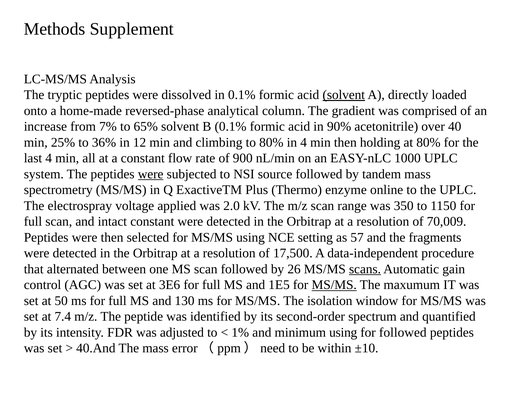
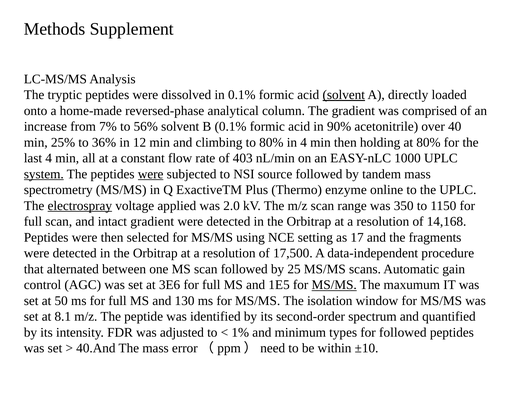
65%: 65% -> 56% (146, 127)
900: 900 -> 403 (243, 158)
system underline: none -> present (44, 174)
electrospray underline: none -> present (80, 206)
intact constant: constant -> gradient (152, 222)
70,009: 70,009 -> 14,168 (447, 222)
57: 57 -> 17 (357, 237)
26: 26 -> 25 (294, 269)
scans underline: present -> none (365, 269)
7.4: 7.4 -> 8.1 (63, 317)
minimum using: using -> types (343, 332)
